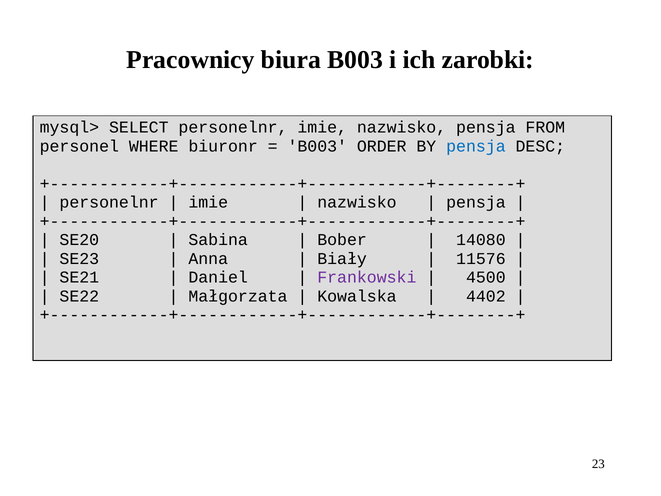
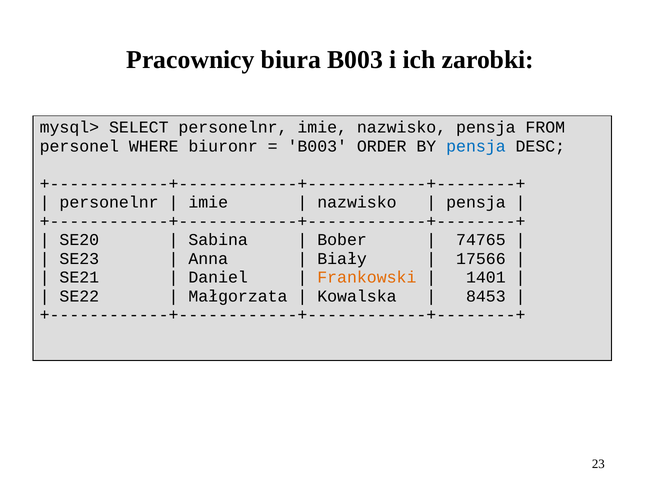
14080: 14080 -> 74765 (481, 240)
11576: 11576 -> 17566 (481, 258)
Frankowski colour: purple -> orange (367, 277)
4500: 4500 -> 1401 (486, 277)
4402: 4402 -> 8453 (486, 296)
